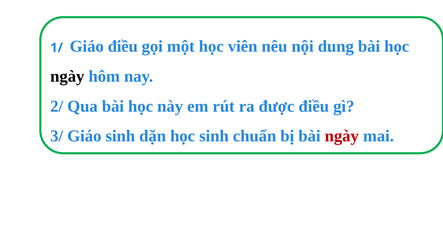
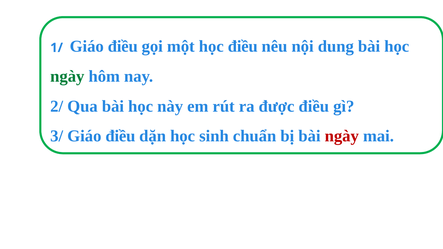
học viên: viên -> điều (243, 47)
ngày colour: black -> green (67, 76)
3/ Giáo sinh: sinh -> điều (120, 136)
